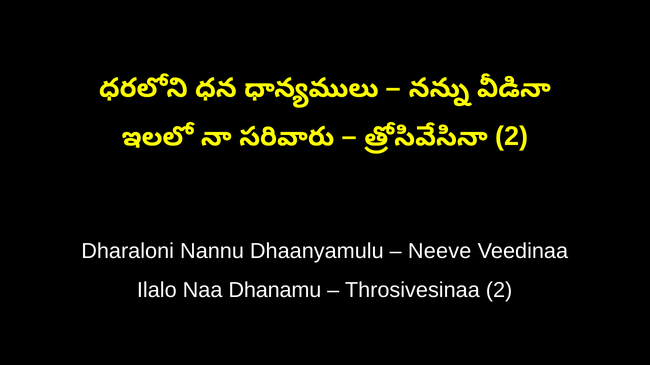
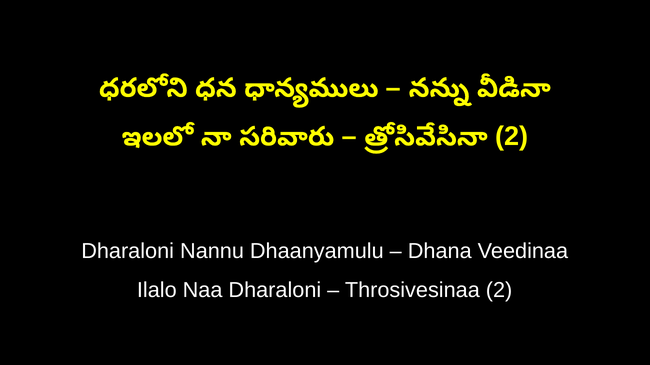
Neeve: Neeve -> Dhana (440, 252)
Naa Dhanamu: Dhanamu -> Dharaloni (275, 291)
